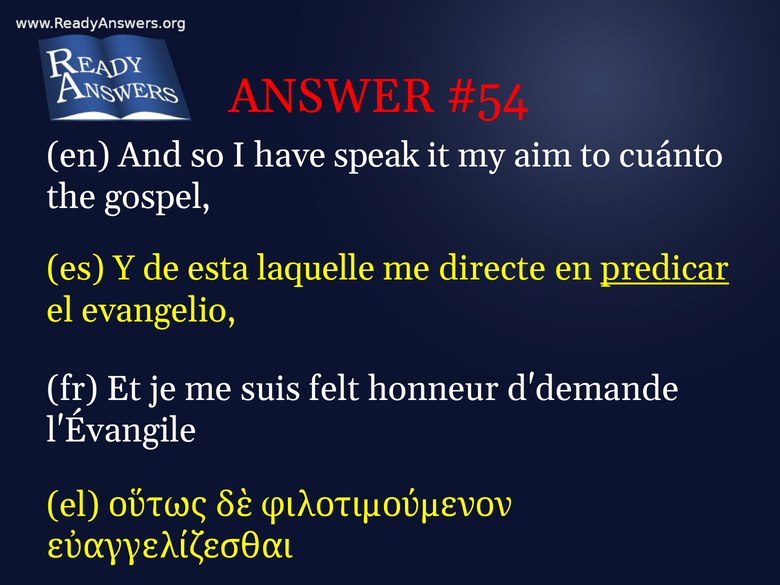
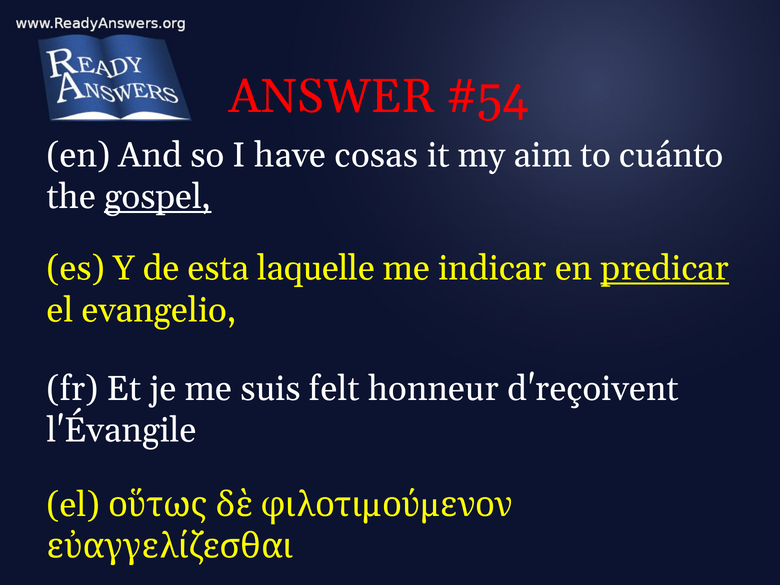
speak: speak -> cosas (377, 155)
gospel underline: none -> present (158, 197)
directe: directe -> indicar (492, 268)
d'demande: d'demande -> d'reçoivent (593, 389)
